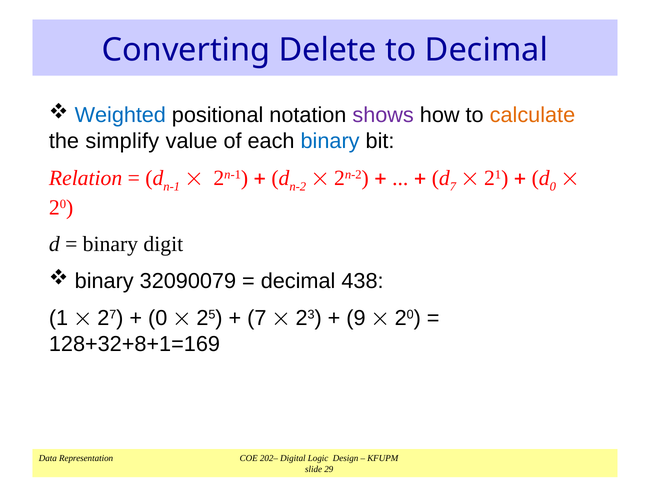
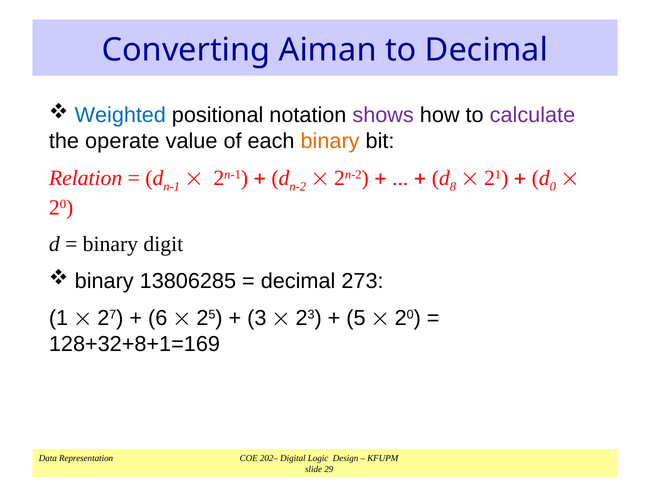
Delete: Delete -> Aiman (328, 50)
calculate colour: orange -> purple (532, 115)
simplify: simplify -> operate (122, 141)
binary colour: blue -> orange (330, 141)
d 7: 7 -> 8 (453, 187)
32090079: 32090079 -> 13806285 (188, 281)
438: 438 -> 273 (362, 281)
0: 0 -> 6 (158, 318)
7: 7 -> 3 (257, 318)
9: 9 -> 5 (356, 318)
